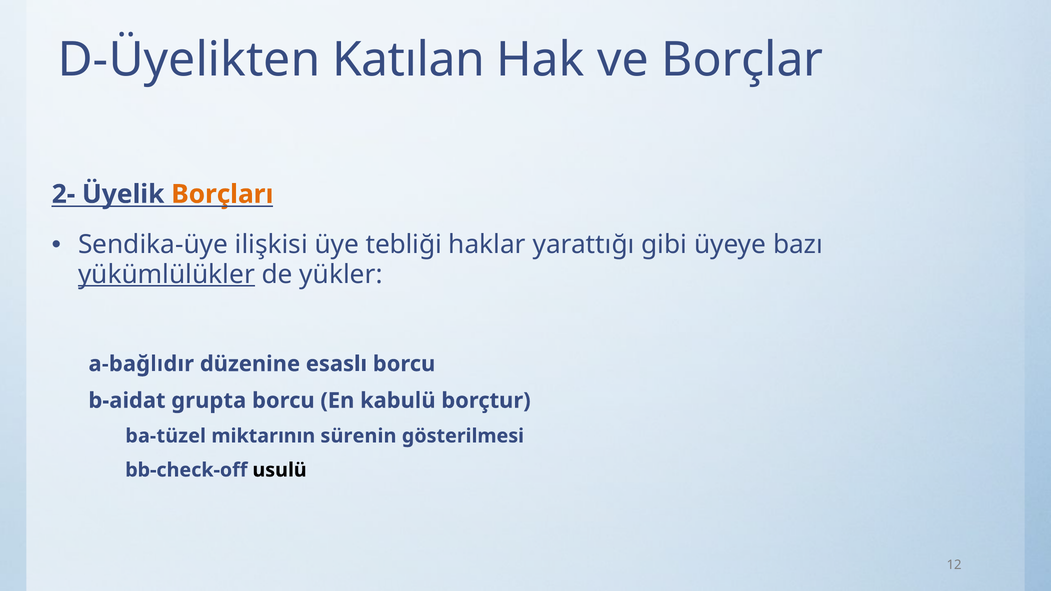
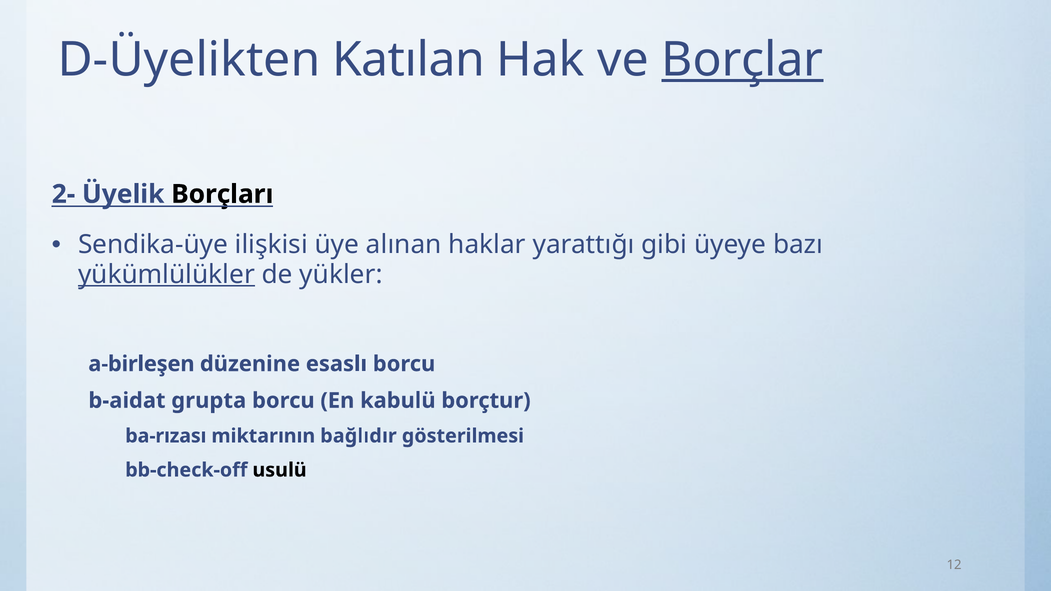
Borçlar underline: none -> present (742, 60)
Borçları colour: orange -> black (222, 194)
tebliği: tebliği -> alınan (404, 245)
a-bağlıdır: a-bağlıdır -> a-birleşen (141, 364)
ba-tüzel: ba-tüzel -> ba-rızası (166, 436)
sürenin: sürenin -> bağlıdır (358, 436)
